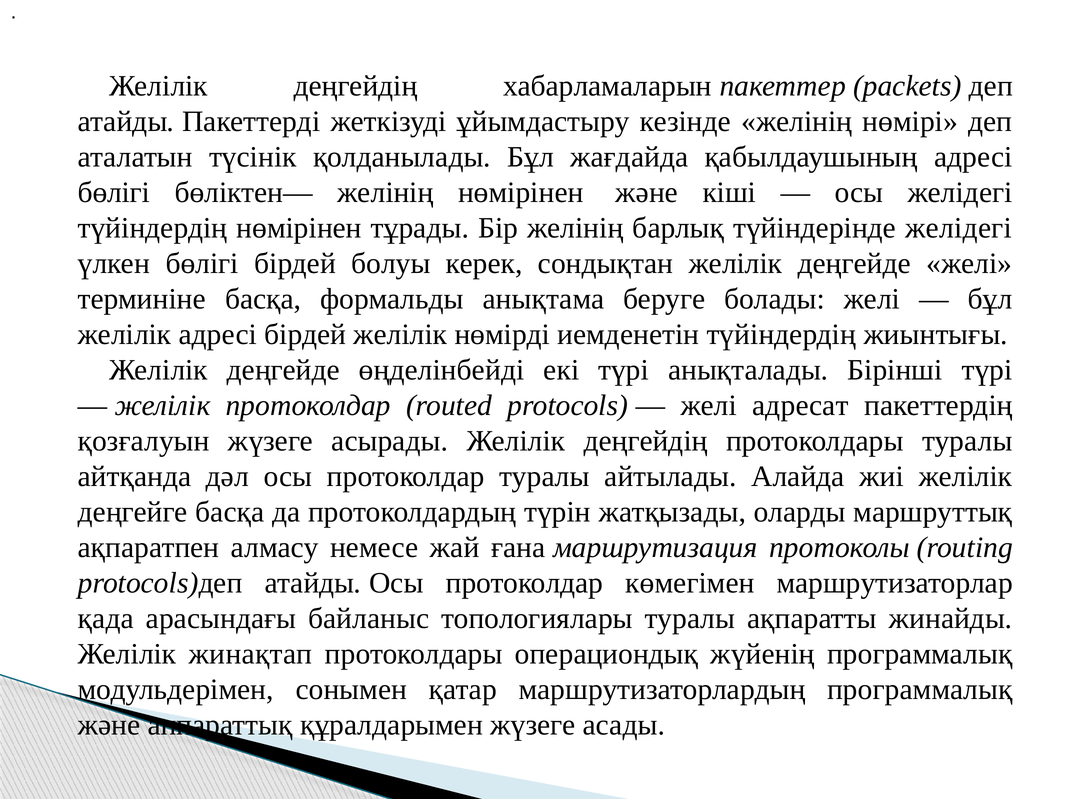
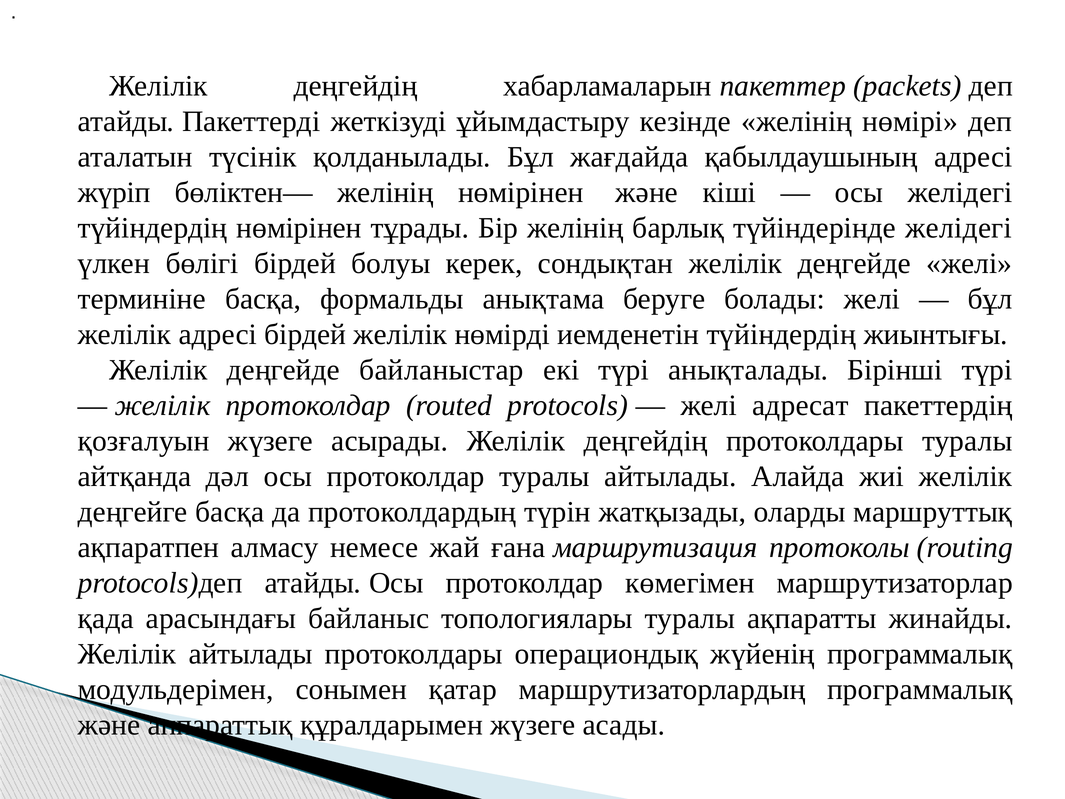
бөлігі: бөлігі -> жүріп (114, 192)
өңделінбейді: өңделінбейді -> байланыстар (441, 370)
Желілік жинақтап: жинақтап -> айтылады (251, 654)
